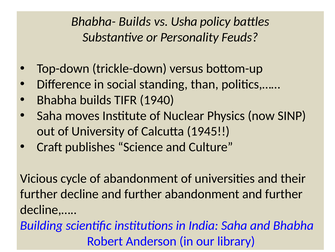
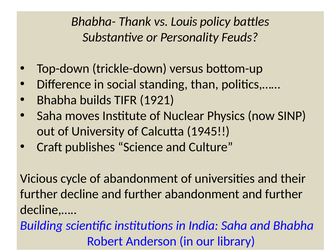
Bhabha- Builds: Builds -> Thank (135, 22)
Usha: Usha -> Louis (184, 22)
1940: 1940 -> 1921 (157, 100)
